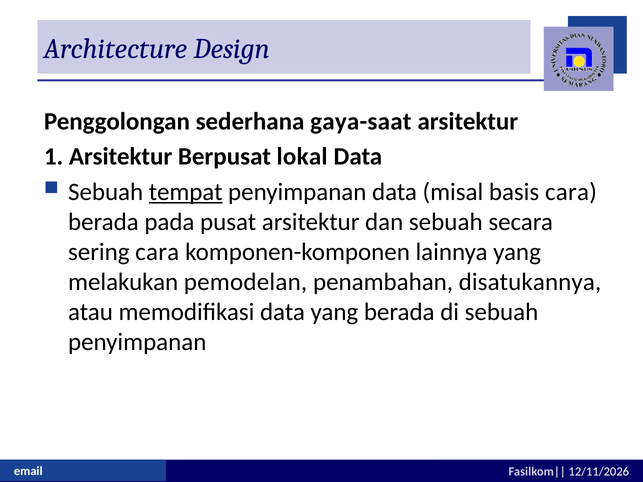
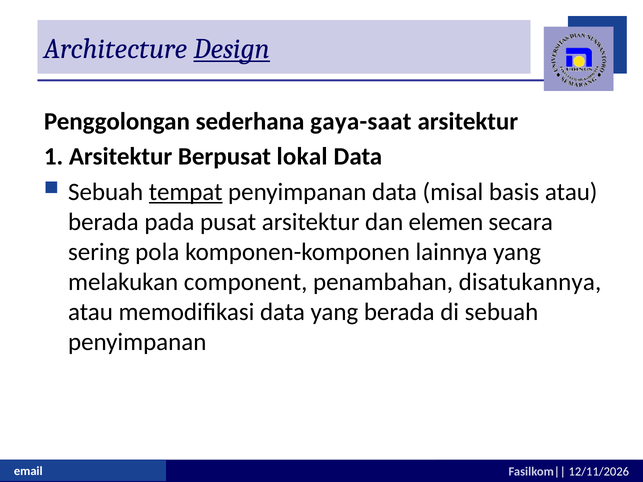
Design underline: none -> present (232, 49)
basis cara: cara -> atau (571, 192)
dan sebuah: sebuah -> elemen (446, 222)
sering cara: cara -> pola (157, 252)
pemodelan: pemodelan -> component (246, 282)
